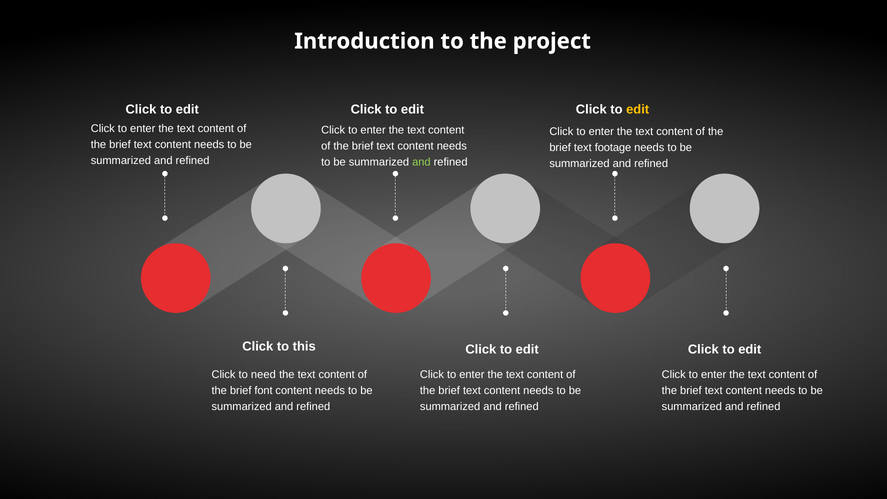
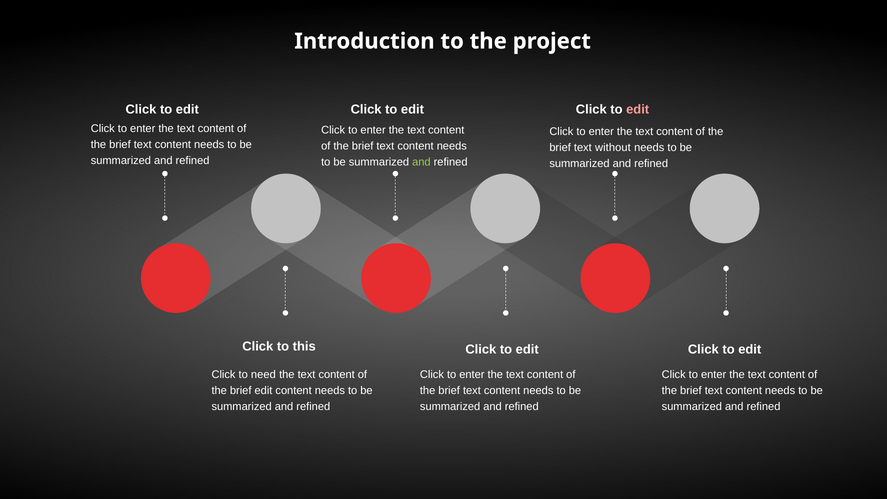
edit colour: yellow -> pink (638, 109)
footage: footage -> without (613, 147)
brief font: font -> edit (263, 390)
